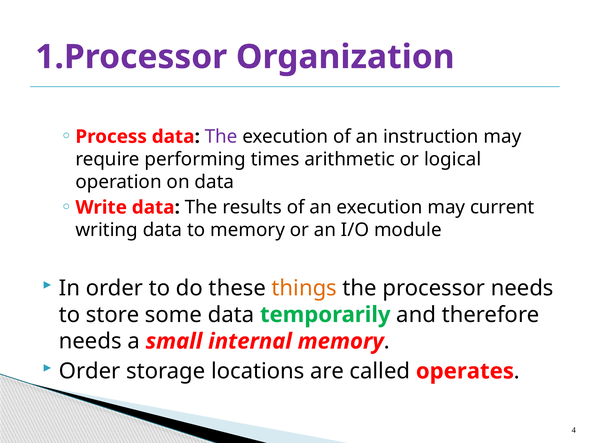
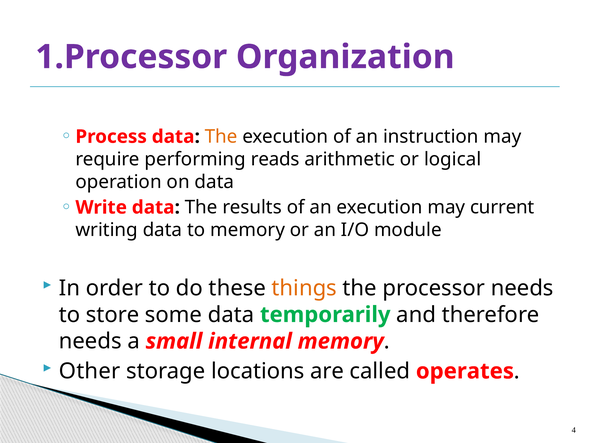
The colour: purple -> orange (221, 136)
times: times -> reads (275, 159)
Order: Order -> Other (90, 371)
